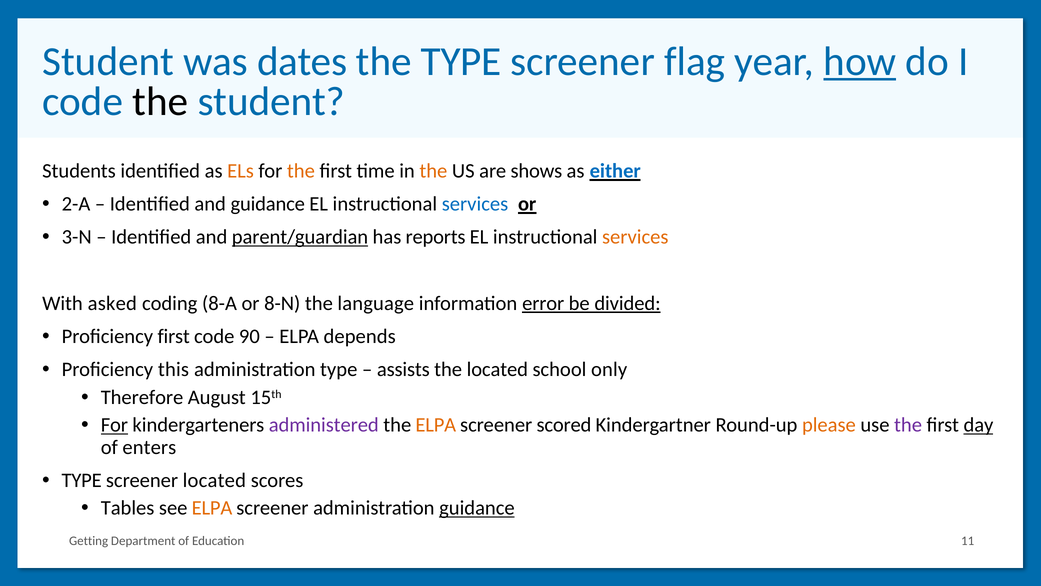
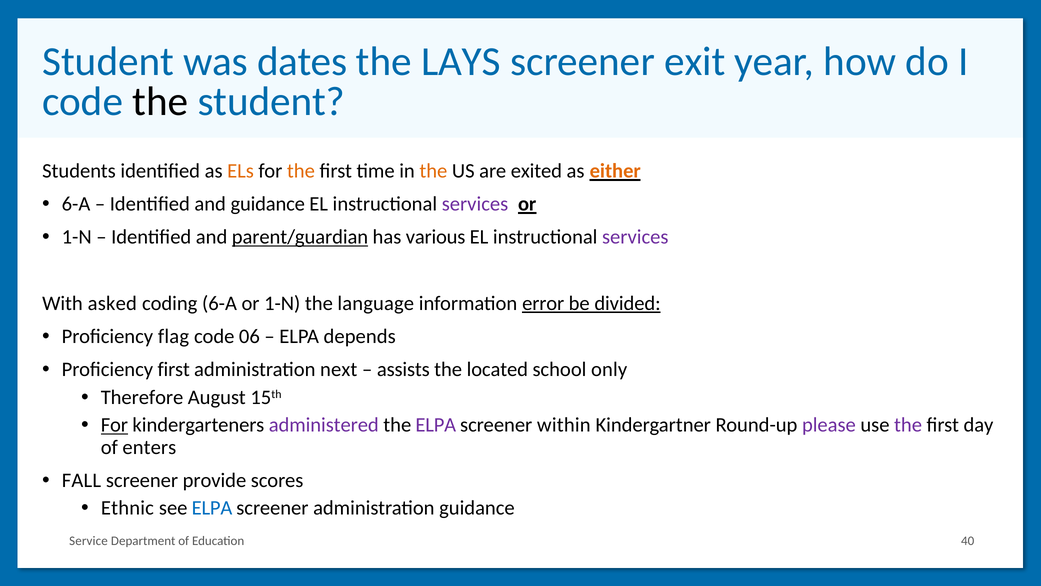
the TYPE: TYPE -> LAYS (461, 61)
flag: flag -> exit (695, 61)
how underline: present -> none (860, 61)
shows: shows -> exited (536, 171)
either colour: blue -> orange (615, 171)
2-A: 2-A -> 6-A (76, 204)
services colour: blue -> purple (475, 204)
3-N: 3-N -> 1-N (77, 237)
reports: reports -> various (436, 237)
services colour: orange -> purple (635, 237)
coding 8-A: 8-A -> 6-A (219, 303)
or 8-N: 8-N -> 1-N (282, 303)
Proficiency first: first -> flag (173, 336)
90: 90 -> 06 (249, 336)
Proficiency this: this -> first (174, 369)
administration type: type -> next (339, 369)
ELPA colour: orange -> purple (436, 425)
scored: scored -> within (564, 425)
please colour: orange -> purple (829, 425)
day underline: present -> none (978, 425)
TYPE: TYPE -> FALL (81, 480)
screener located: located -> provide (214, 480)
Tables: Tables -> Ethnic (127, 508)
ELPA colour: orange -> blue (212, 508)
guidance underline: present -> none (477, 508)
Getting: Getting -> Service (89, 541)
11: 11 -> 40 (968, 541)
